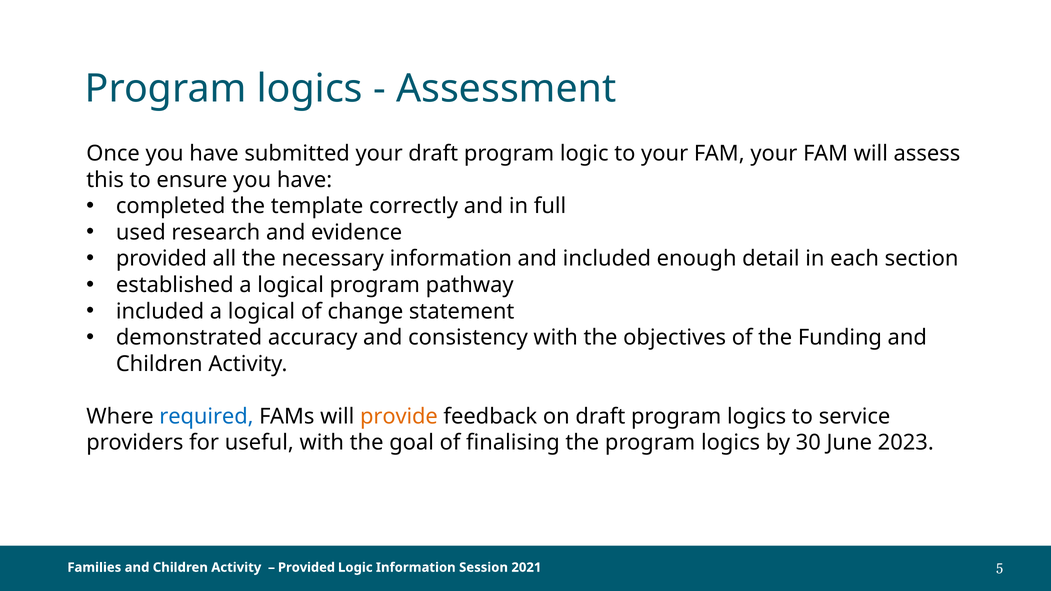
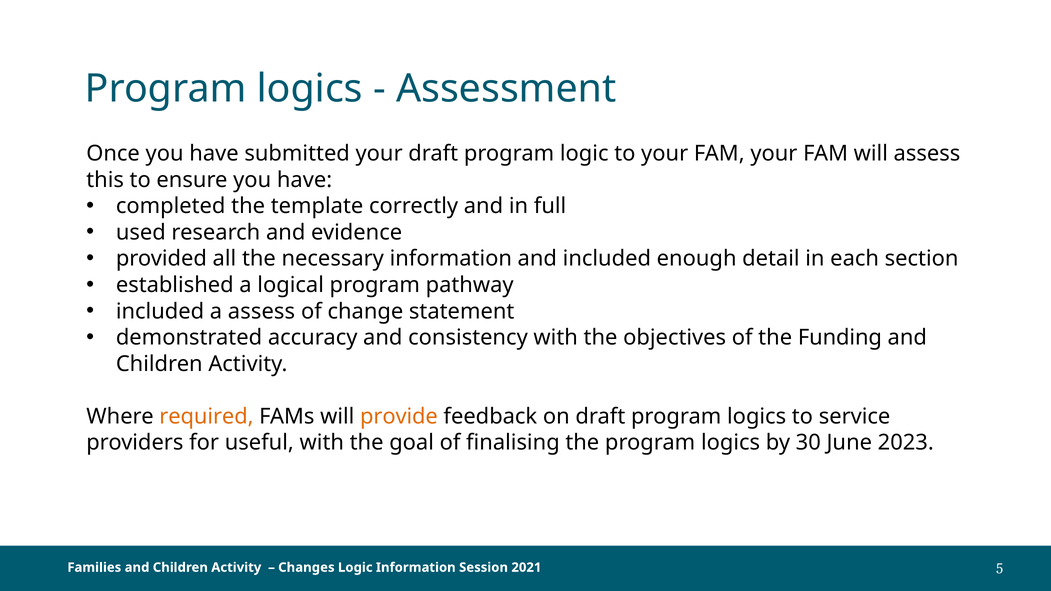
included a logical: logical -> assess (261, 311)
required colour: blue -> orange (206, 417)
Provided: Provided -> Changes (306, 568)
